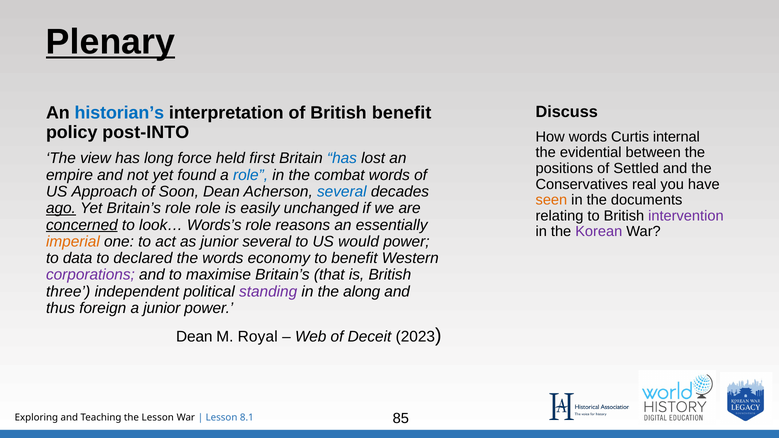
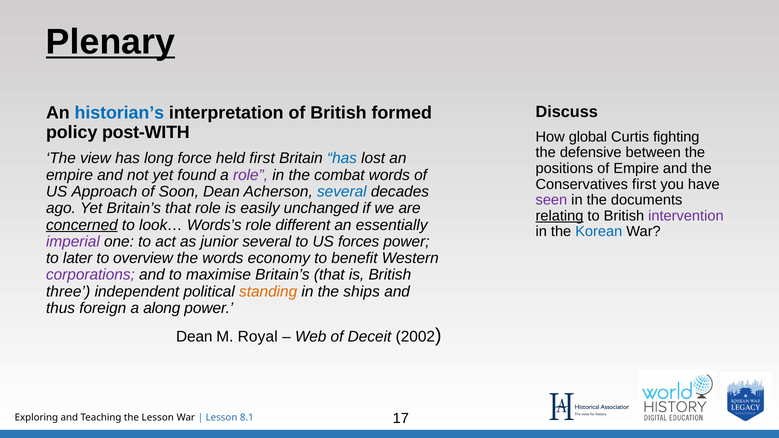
British benefit: benefit -> formed (402, 113)
post-INTO: post-INTO -> post-WITH (146, 132)
How words: words -> global (588, 137)
internal: internal -> fighting (676, 137)
evidential: evidential -> defensive (591, 153)
of Settled: Settled -> Empire (636, 169)
role colour: blue -> purple (251, 175)
Conservatives real: real -> first (644, 184)
seen colour: orange -> purple (551, 200)
ago underline: present -> none (61, 208)
Yet Britain’s role: role -> that (178, 208)
relating underline: none -> present (560, 216)
reasons: reasons -> different (303, 225)
Korean colour: purple -> blue (599, 232)
imperial colour: orange -> purple (73, 242)
would: would -> forces (359, 242)
data: data -> later (78, 258)
declared: declared -> overview (143, 258)
standing colour: purple -> orange (268, 292)
along: along -> ships (362, 292)
a junior: junior -> along (162, 308)
2023: 2023 -> 2002 (415, 337)
85: 85 -> 17 (401, 419)
